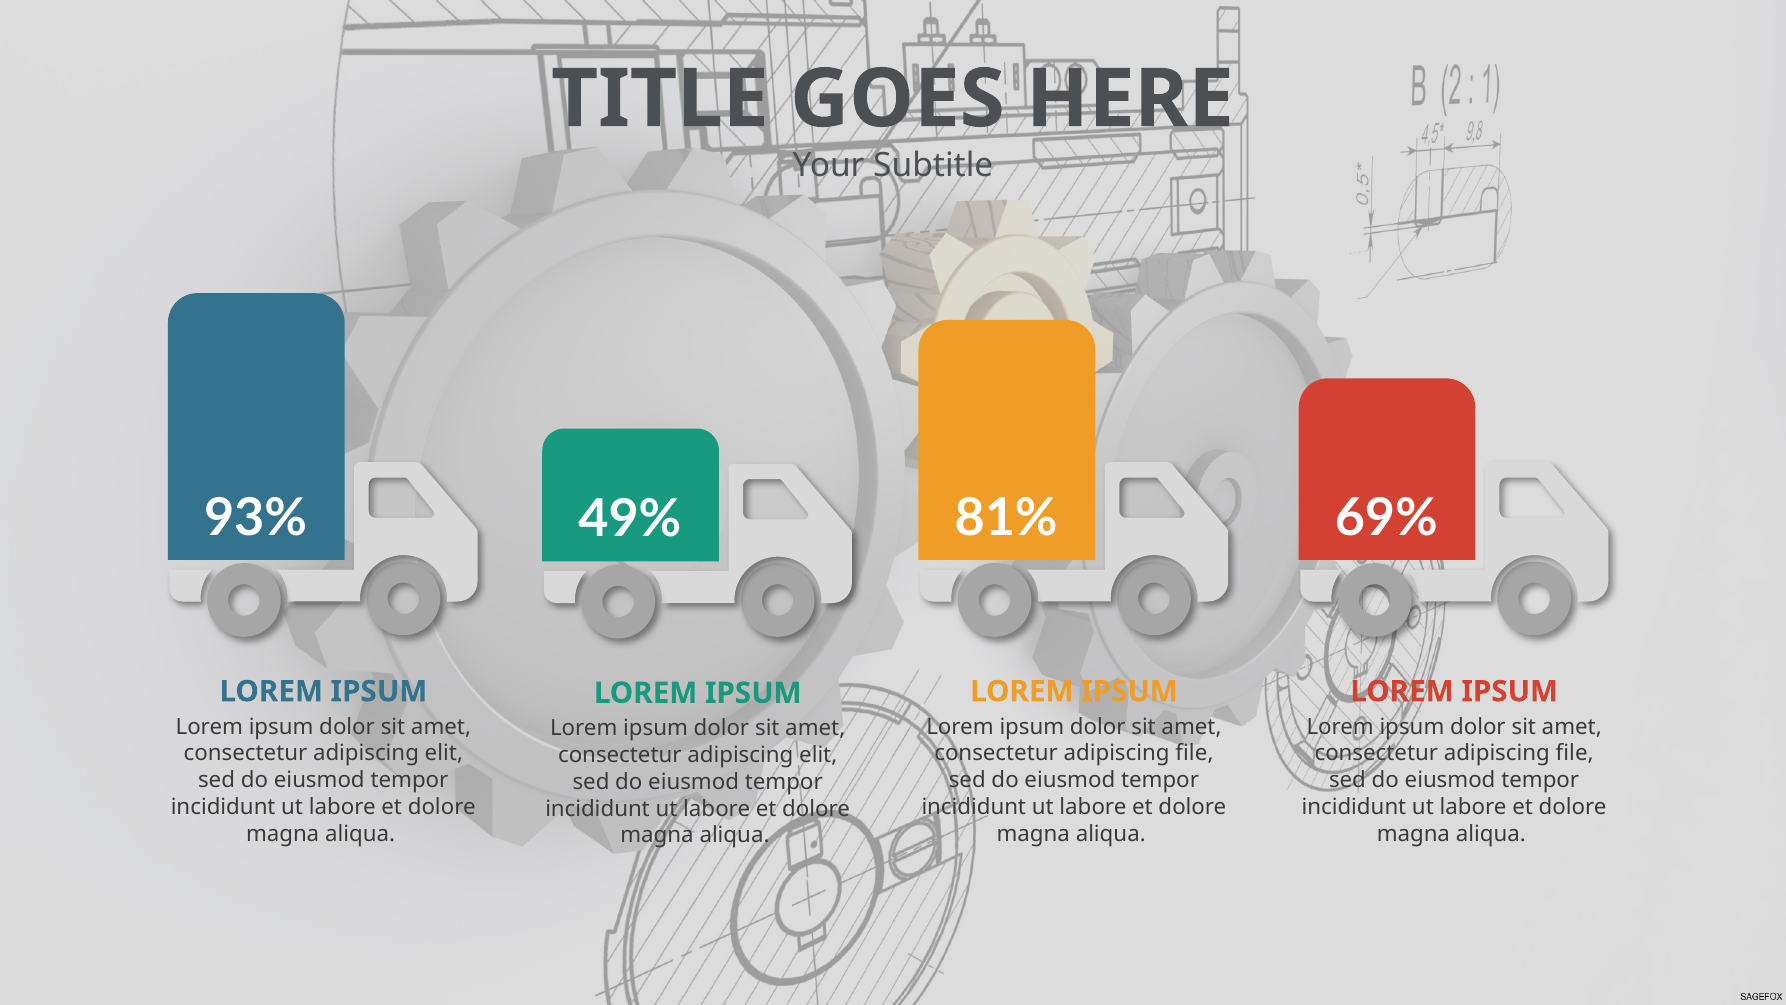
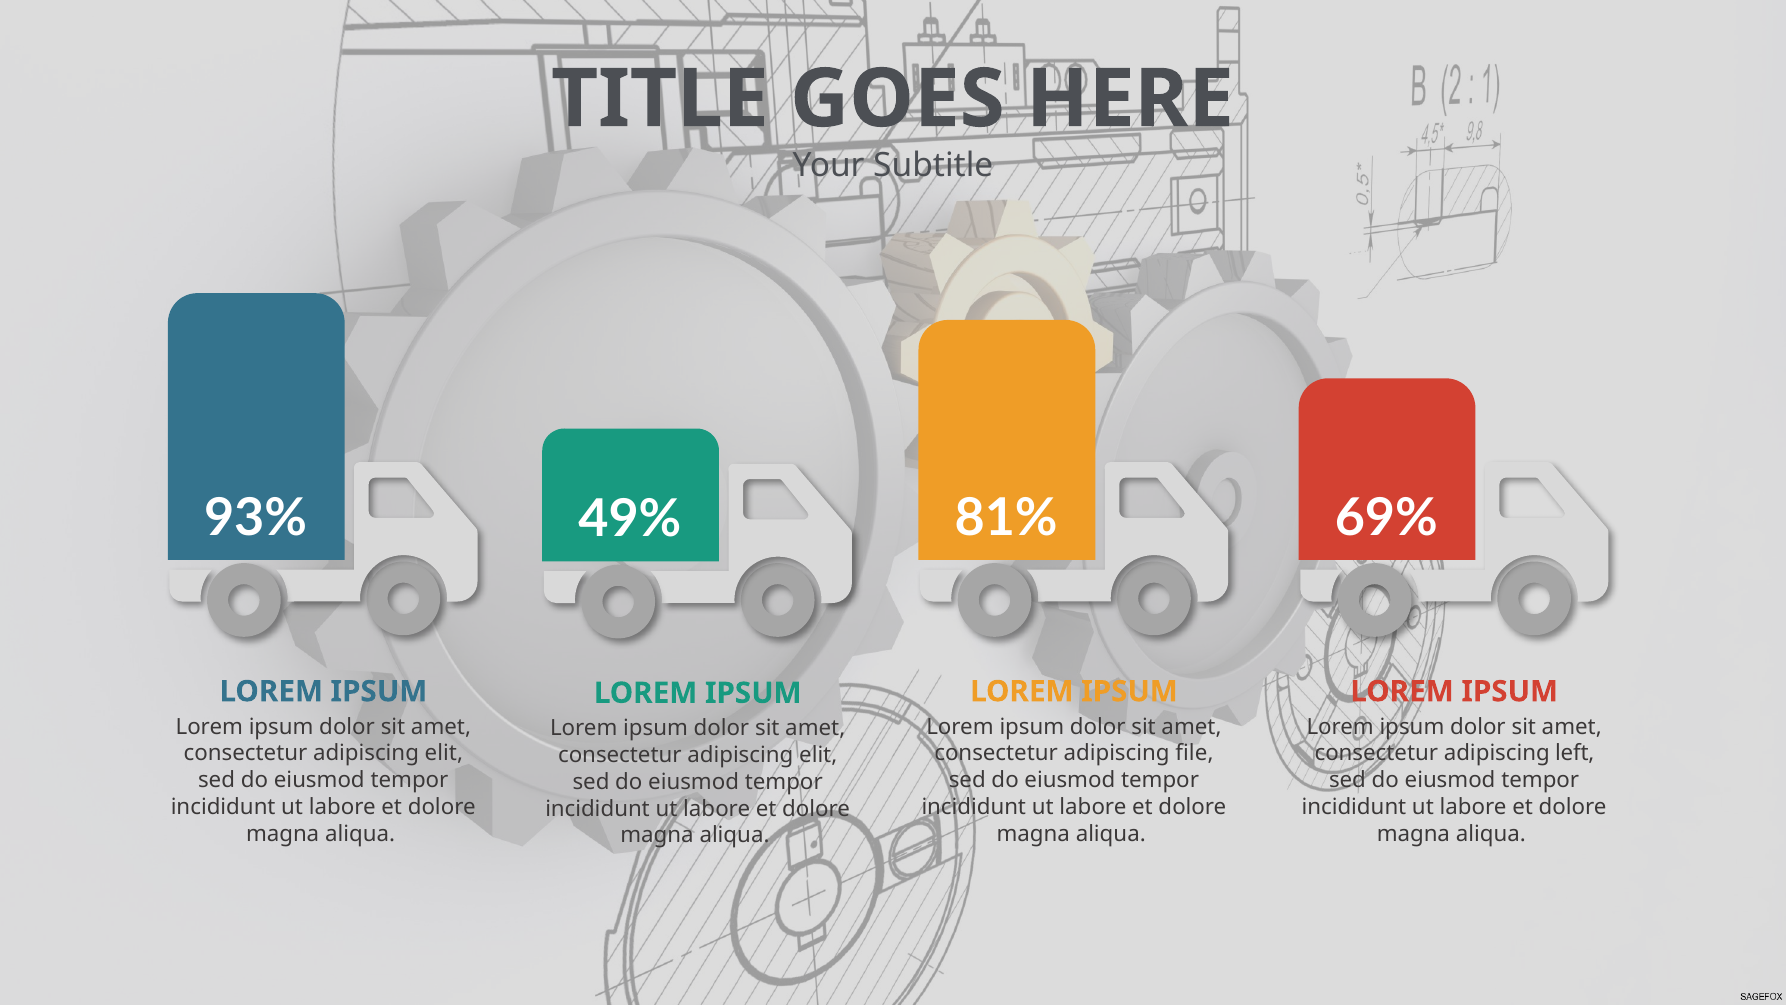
file: file -> left (1575, 753)
